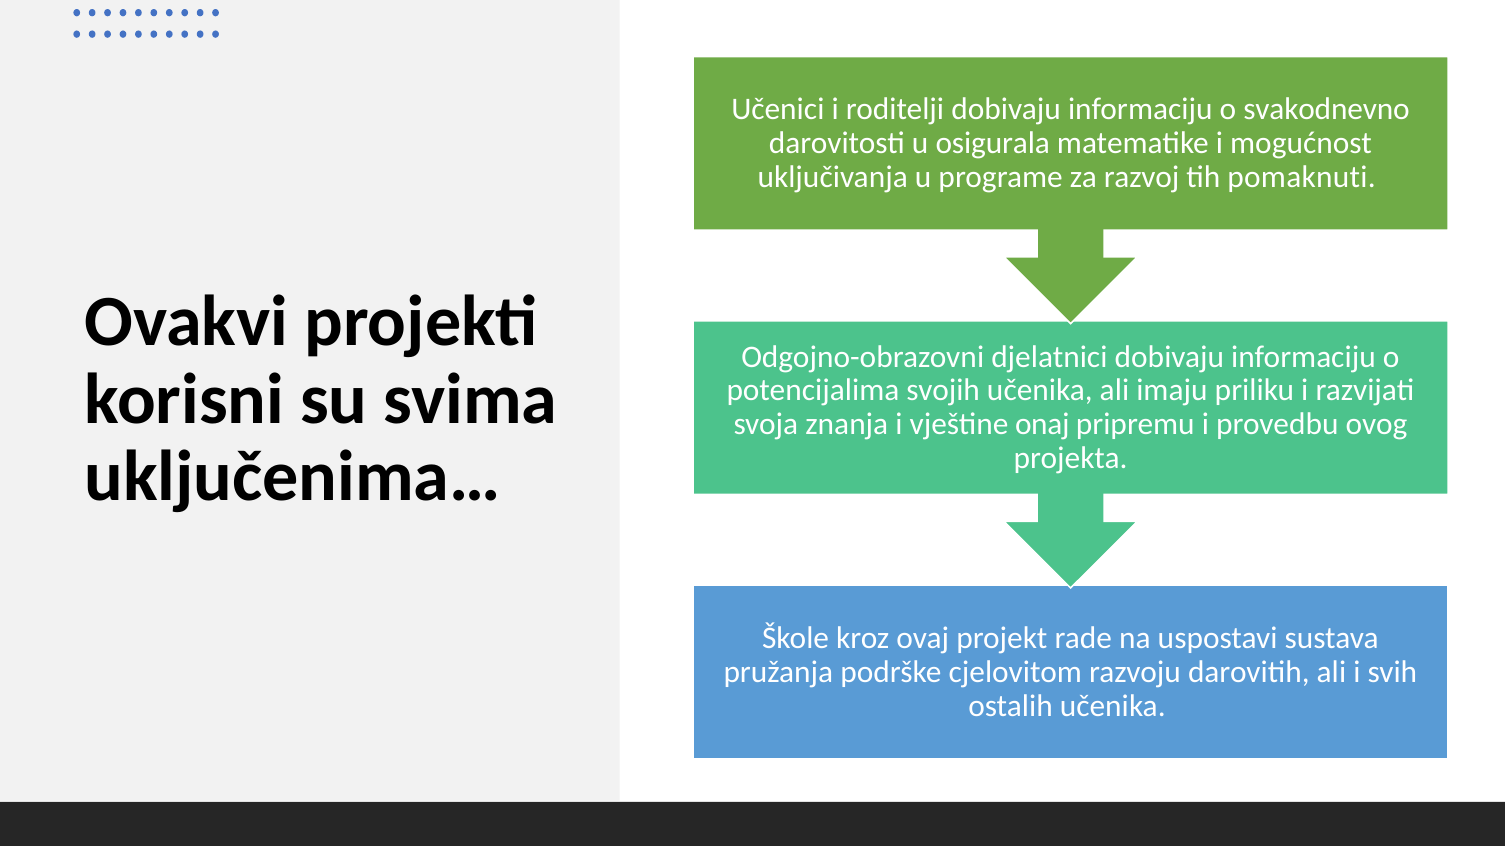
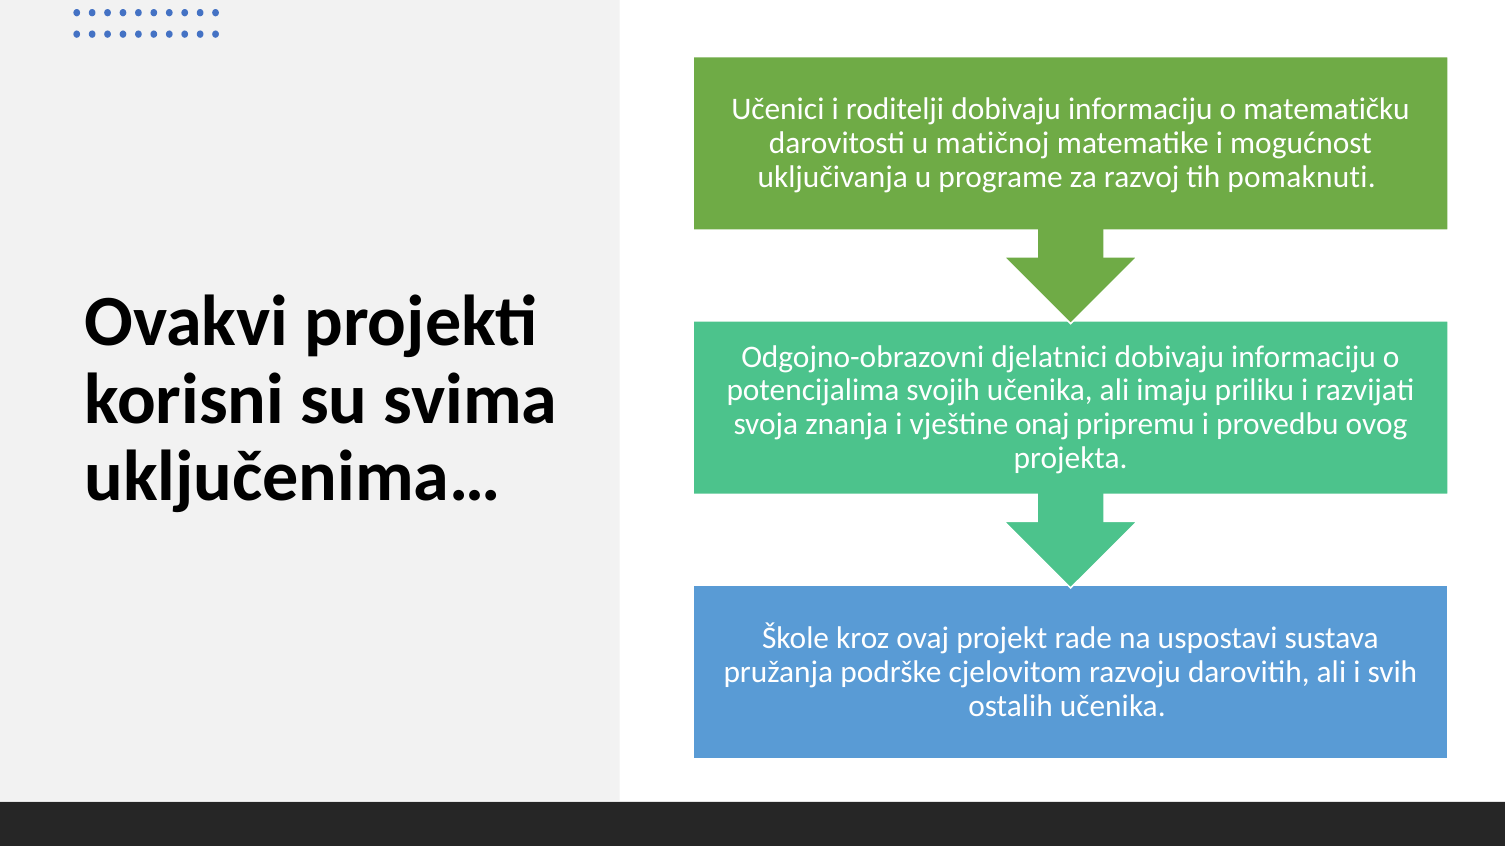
svakodnevno: svakodnevno -> matematičku (1326, 109)
osigurala: osigurala -> matičnoj (993, 143)
